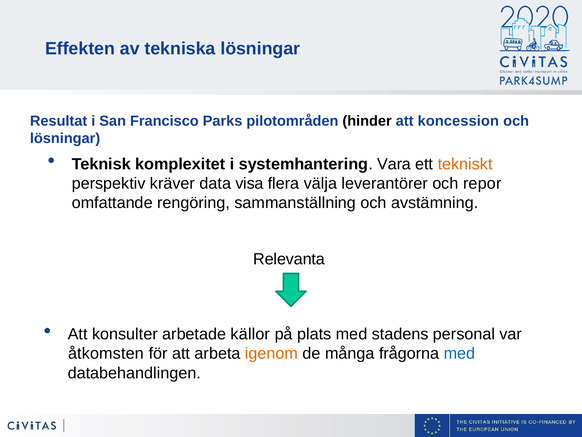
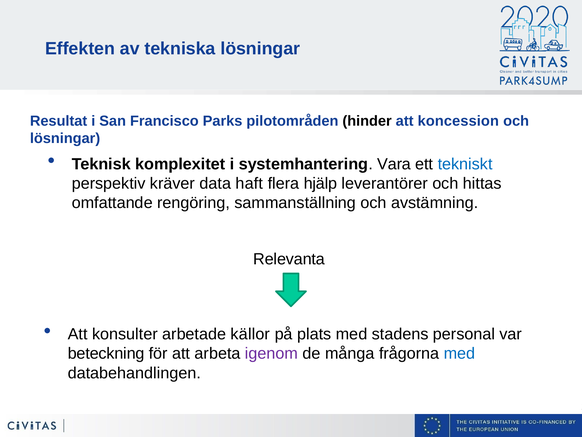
tekniskt colour: orange -> blue (465, 164)
visa: visa -> haft (249, 183)
välja: välja -> hjälp (320, 183)
repor: repor -> hittas (482, 183)
åtkomsten: åtkomsten -> beteckning (106, 353)
igenom colour: orange -> purple (271, 353)
